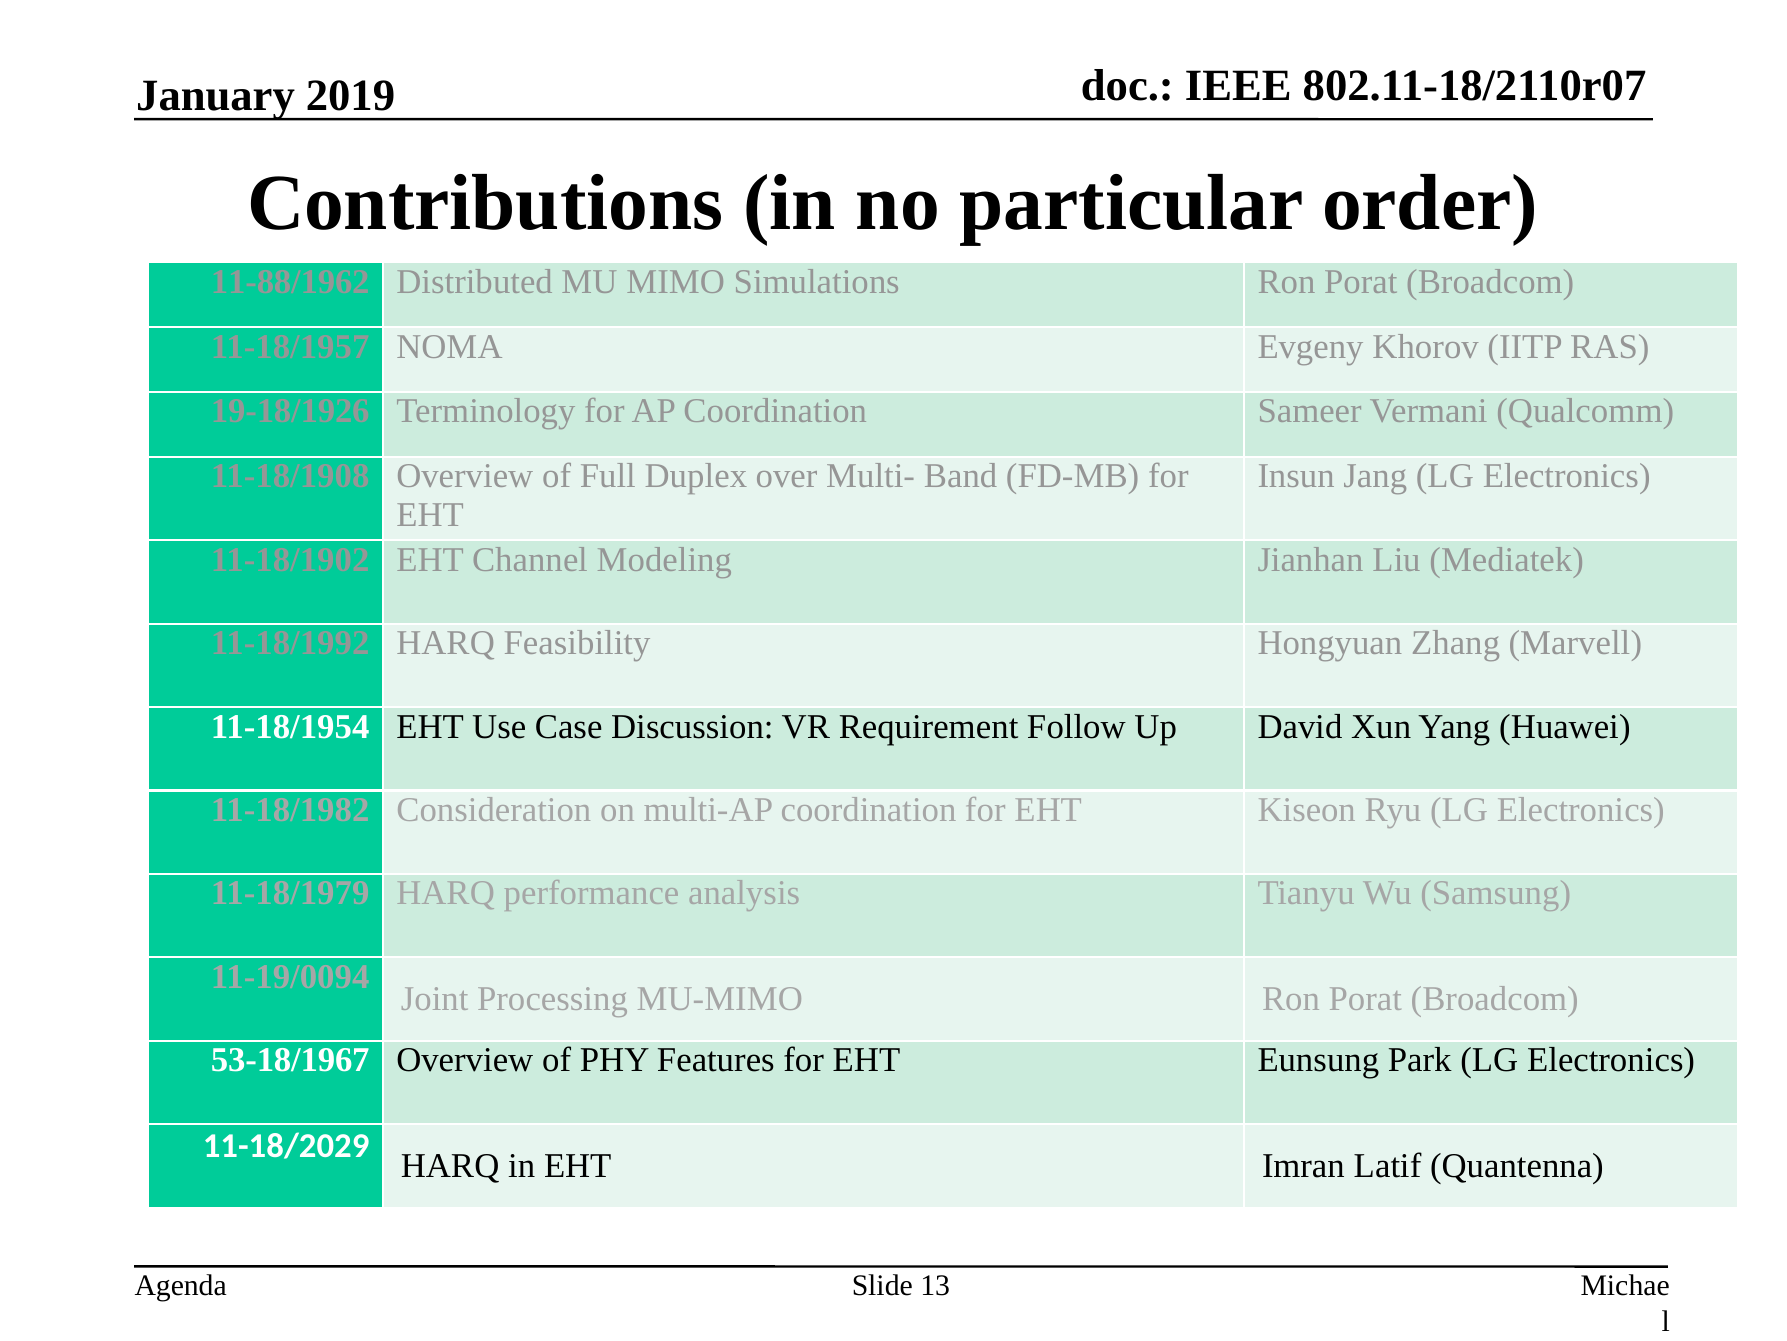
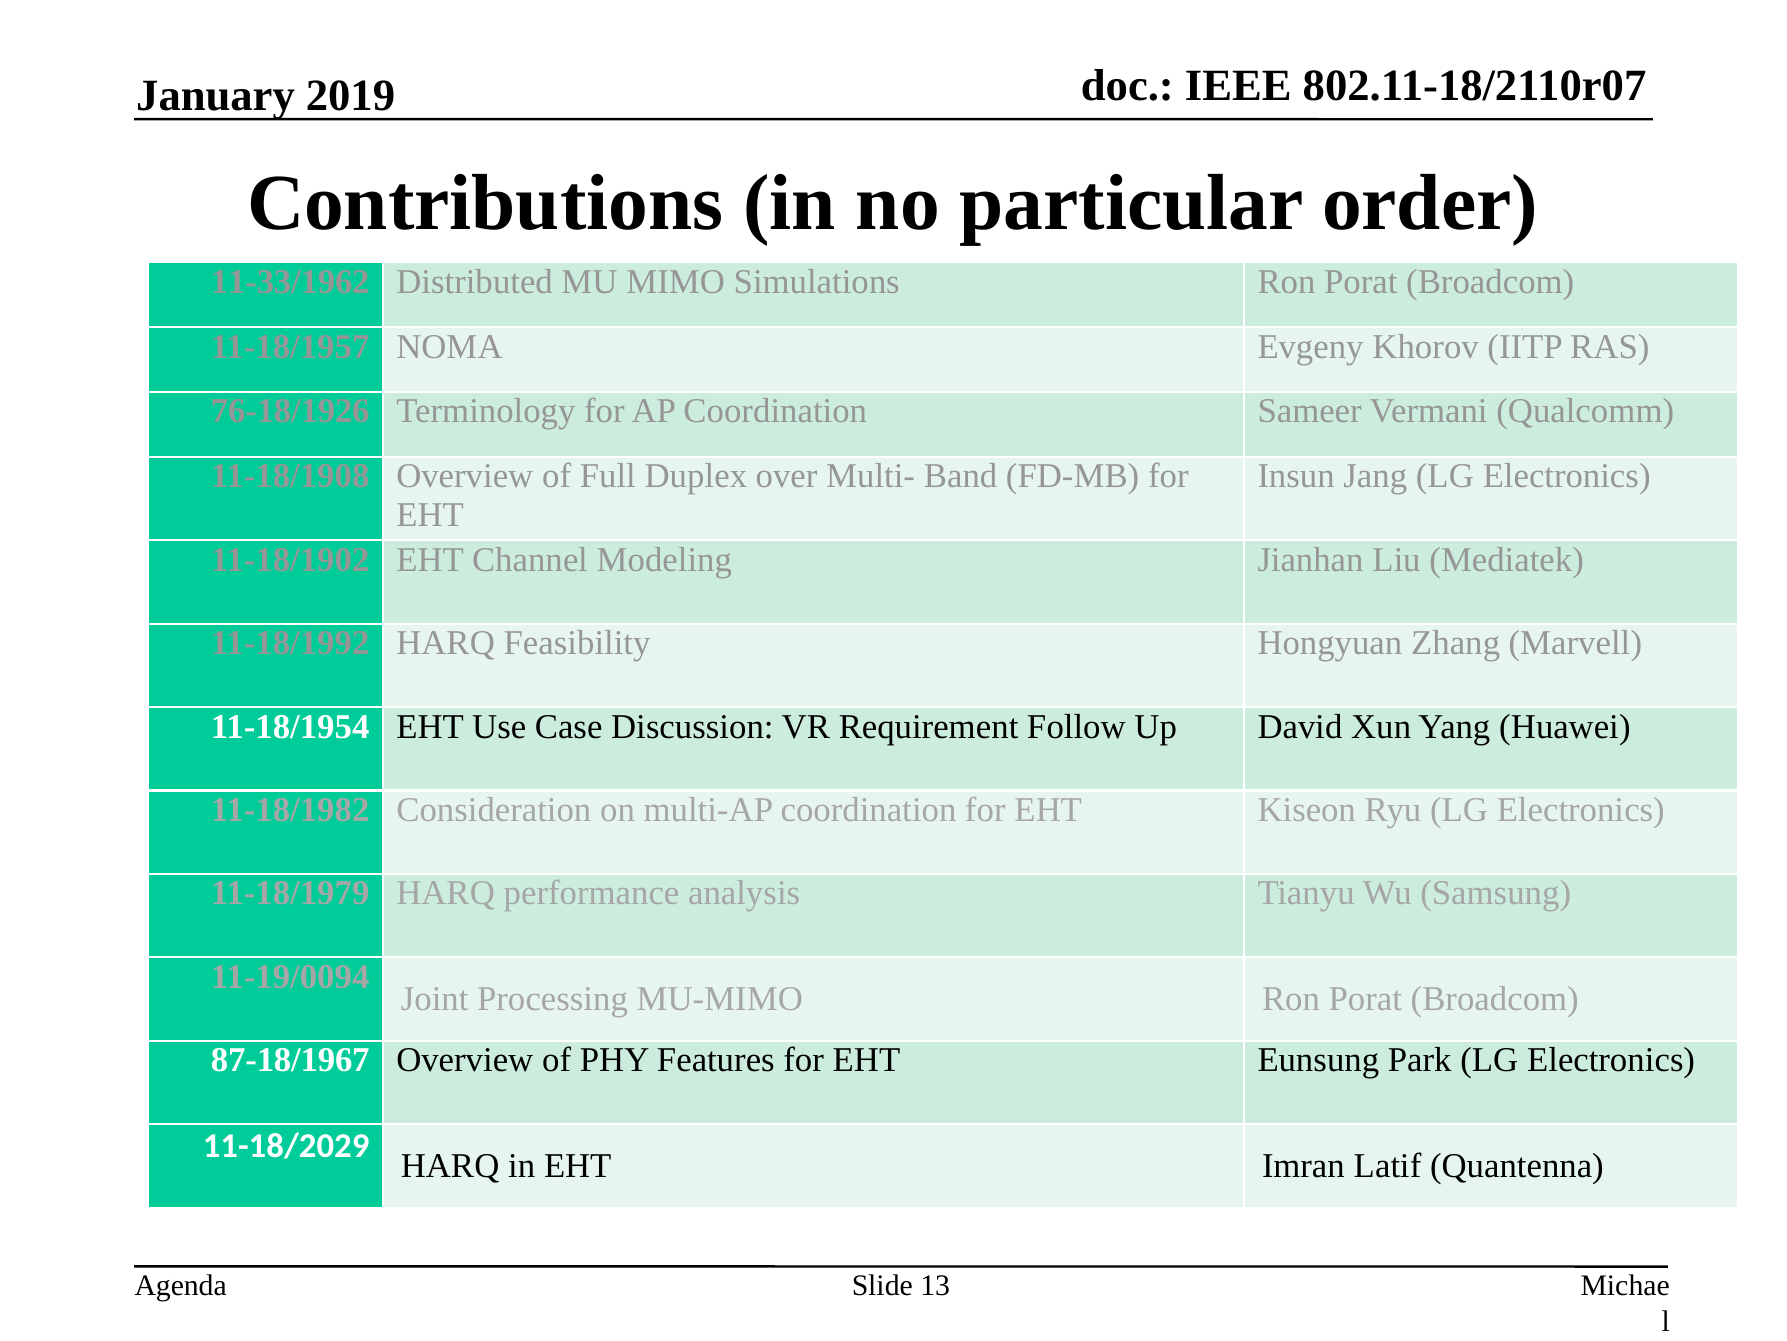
11-88/1962: 11-88/1962 -> 11-33/1962 (290, 282)
19-18/1926: 19-18/1926 -> 76-18/1926 (290, 411)
53-18/1967: 53-18/1967 -> 87-18/1967 (290, 1060)
